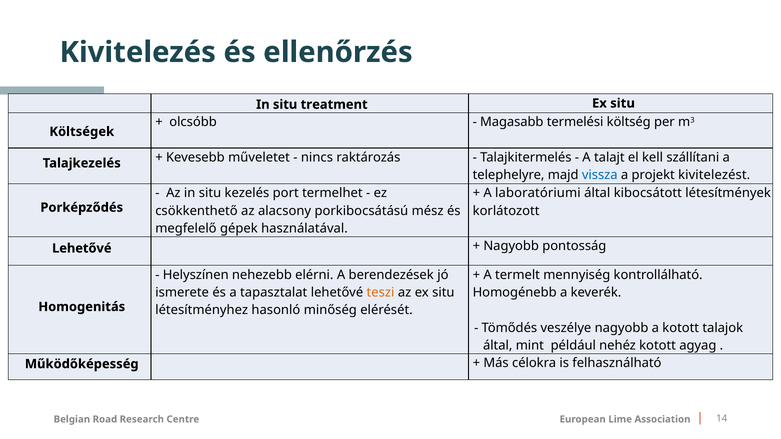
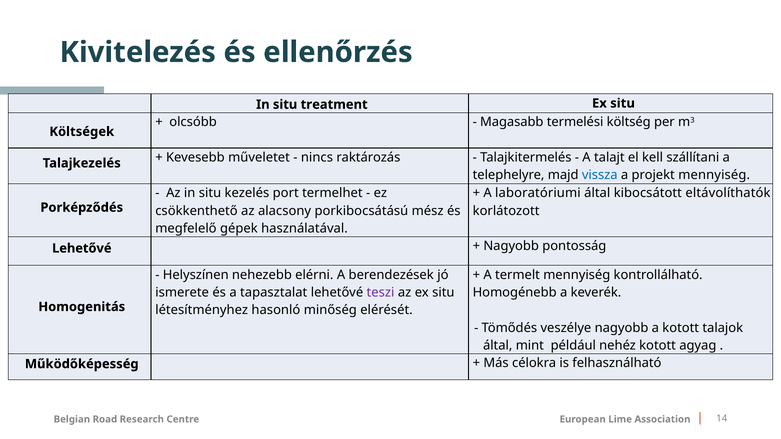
projekt kivitelezést: kivitelezést -> mennyiség (714, 175)
létesítmények: létesítmények -> eltávolíthatók (728, 193)
teszi colour: orange -> purple (380, 293)
